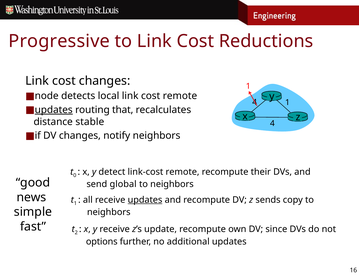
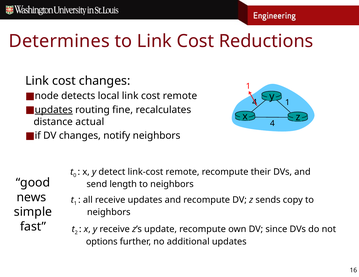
Progressive: Progressive -> Determines (59, 41)
that: that -> fine (123, 110)
stable: stable -> actual (90, 122)
global: global -> length (123, 184)
updates underline: present -> none (145, 200)
